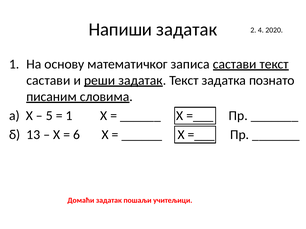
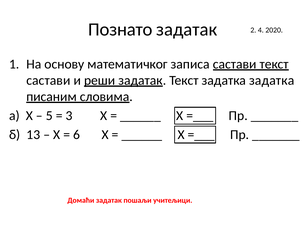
Напиши: Напиши -> Познато (120, 30)
задатка познато: познато -> задатка (272, 81)
1: 1 -> 3 (69, 116)
